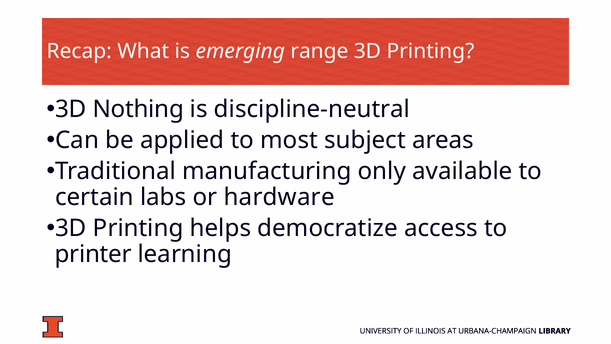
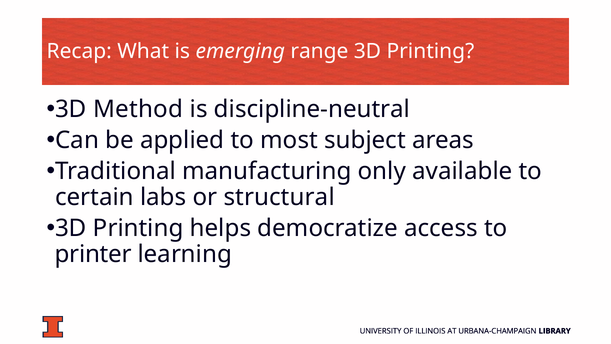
Nothing: Nothing -> Method (138, 109)
hardware: hardware -> structural (279, 197)
